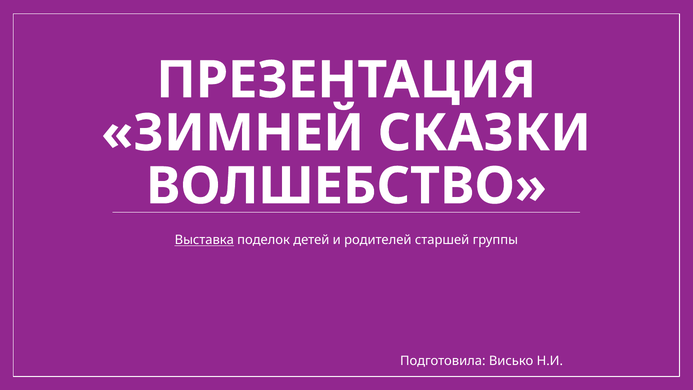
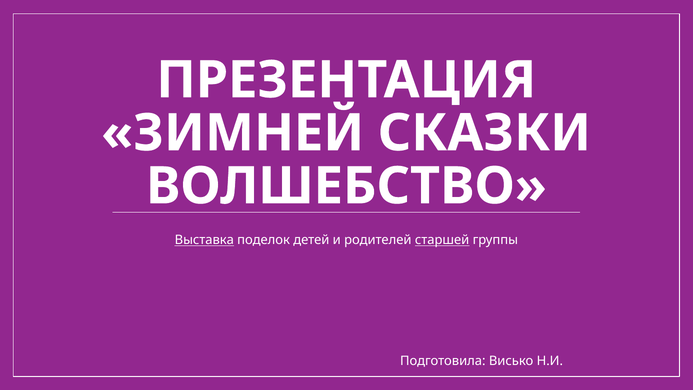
старшей underline: none -> present (442, 240)
